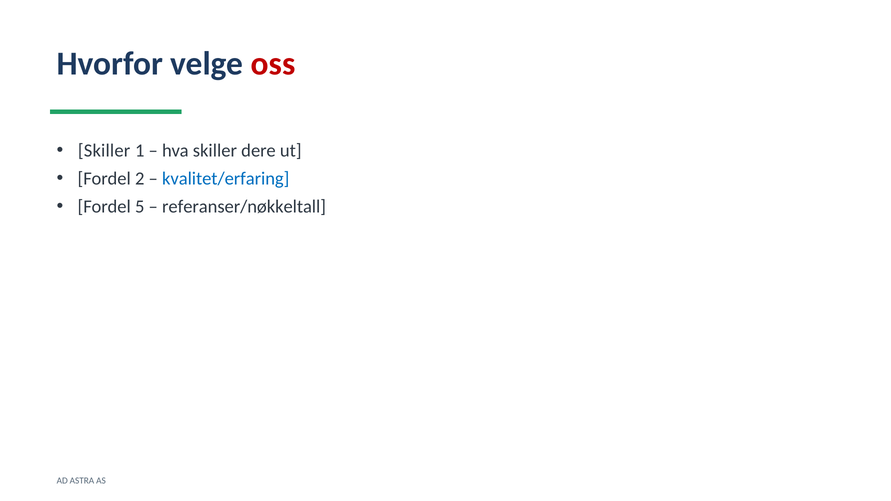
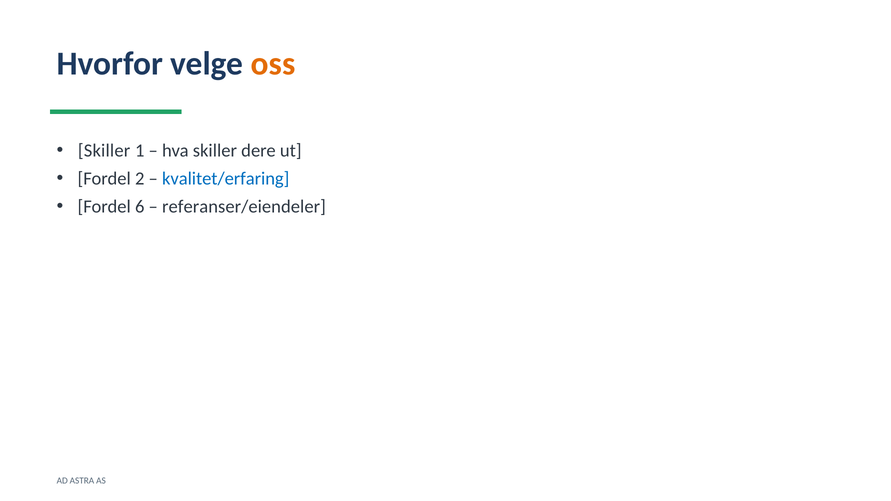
oss colour: red -> orange (273, 64)
5: 5 -> 6 (140, 207)
referanser/nøkkeltall: referanser/nøkkeltall -> referanser/eiendeler (244, 207)
